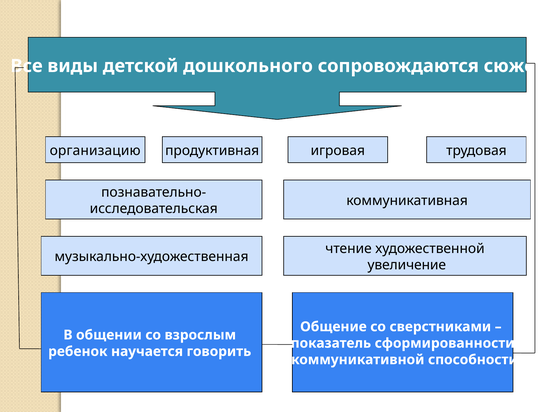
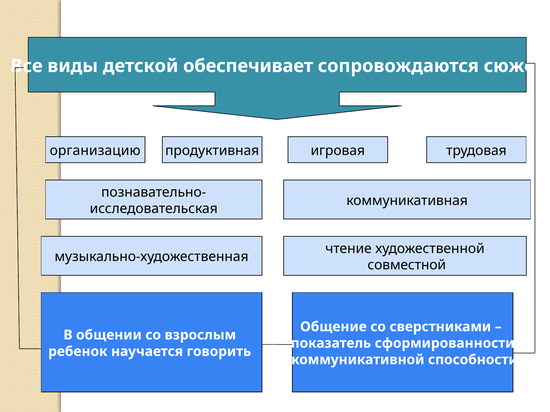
дошкольного: дошкольного -> обеспечивает (248, 66)
увеличение: увеличение -> совместной (407, 265)
